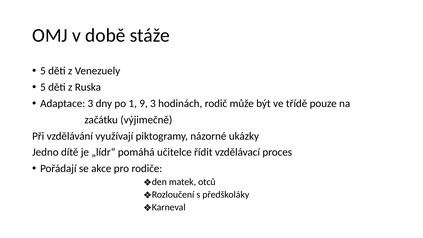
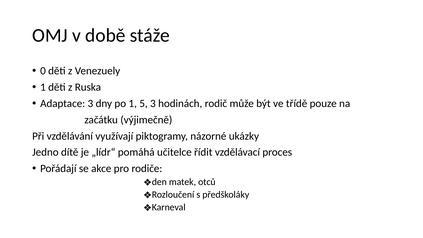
5: 5 -> 0 (43, 71)
5: 5 -> 1 (43, 87)
9: 9 -> 5 (144, 103)
